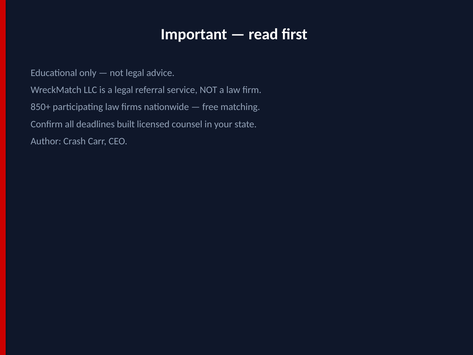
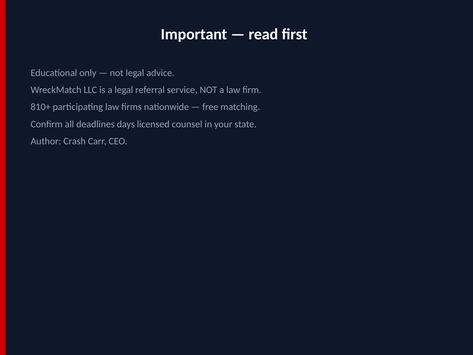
850+: 850+ -> 810+ (41, 107)
built: built -> days (126, 124)
